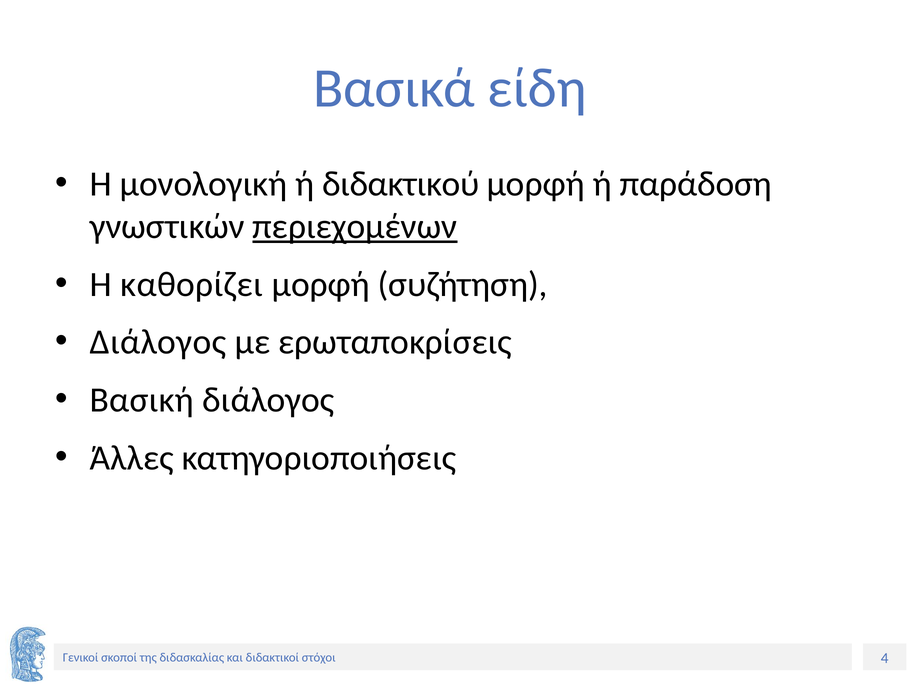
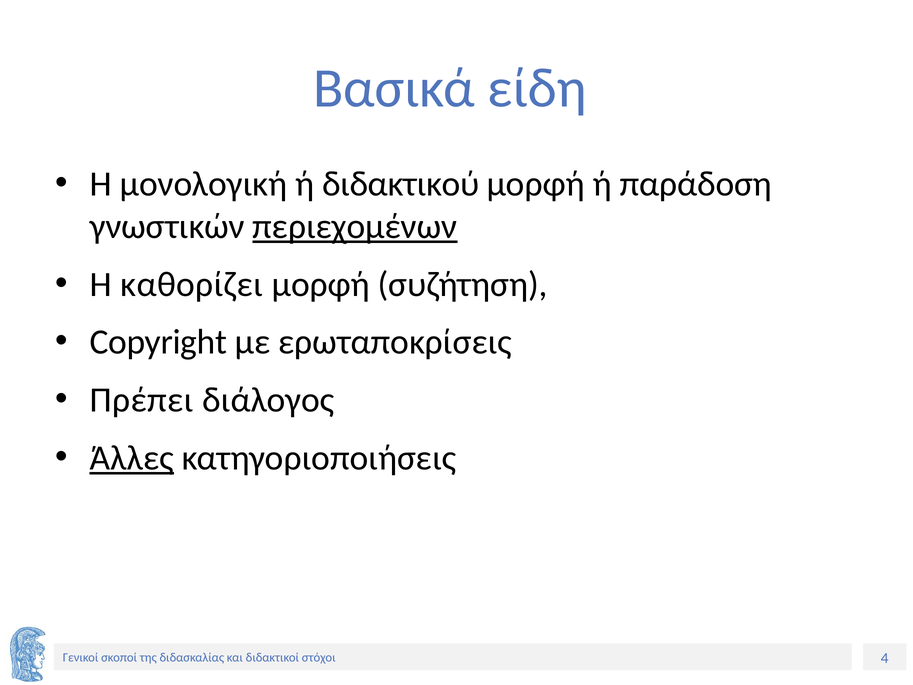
Διάλογος: Διάλογος -> Copyright (158, 342)
Βασική: Βασική -> Πρέπει (142, 400)
Άλλες underline: none -> present (132, 458)
